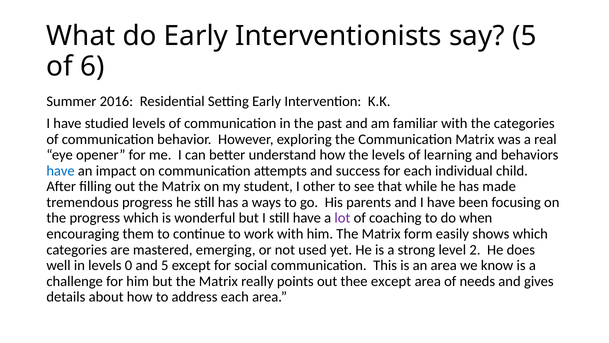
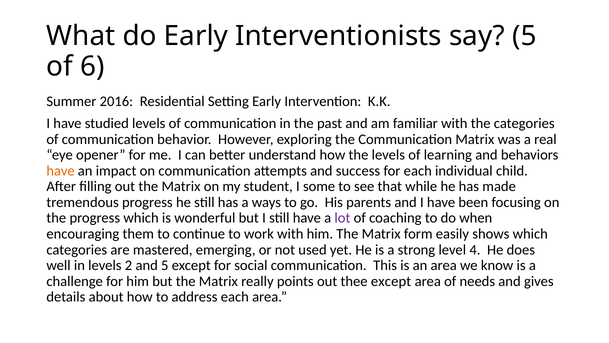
have colour: blue -> orange (61, 171)
other: other -> some (319, 186)
2: 2 -> 4 (475, 249)
0: 0 -> 2 (129, 265)
